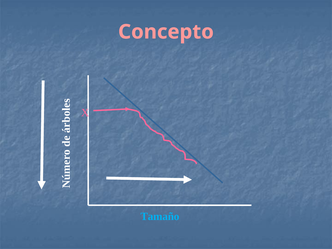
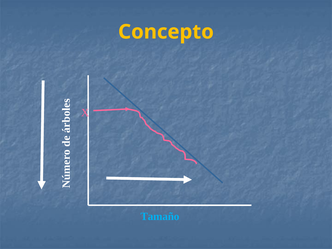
Concepto colour: pink -> yellow (166, 32)
